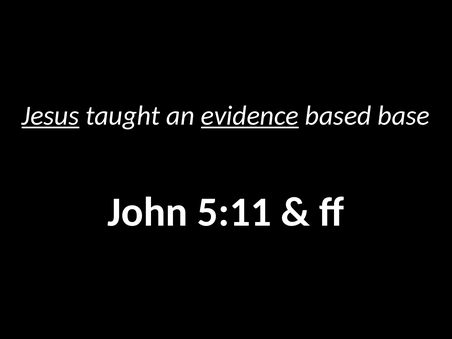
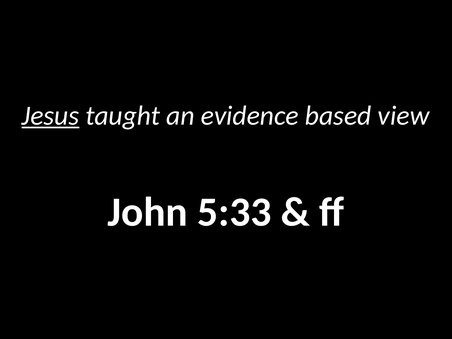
evidence underline: present -> none (250, 116)
base: base -> view (404, 116)
5:11: 5:11 -> 5:33 (234, 212)
